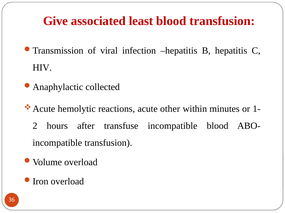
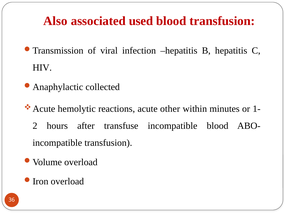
Give: Give -> Also (55, 21)
least: least -> used (141, 21)
